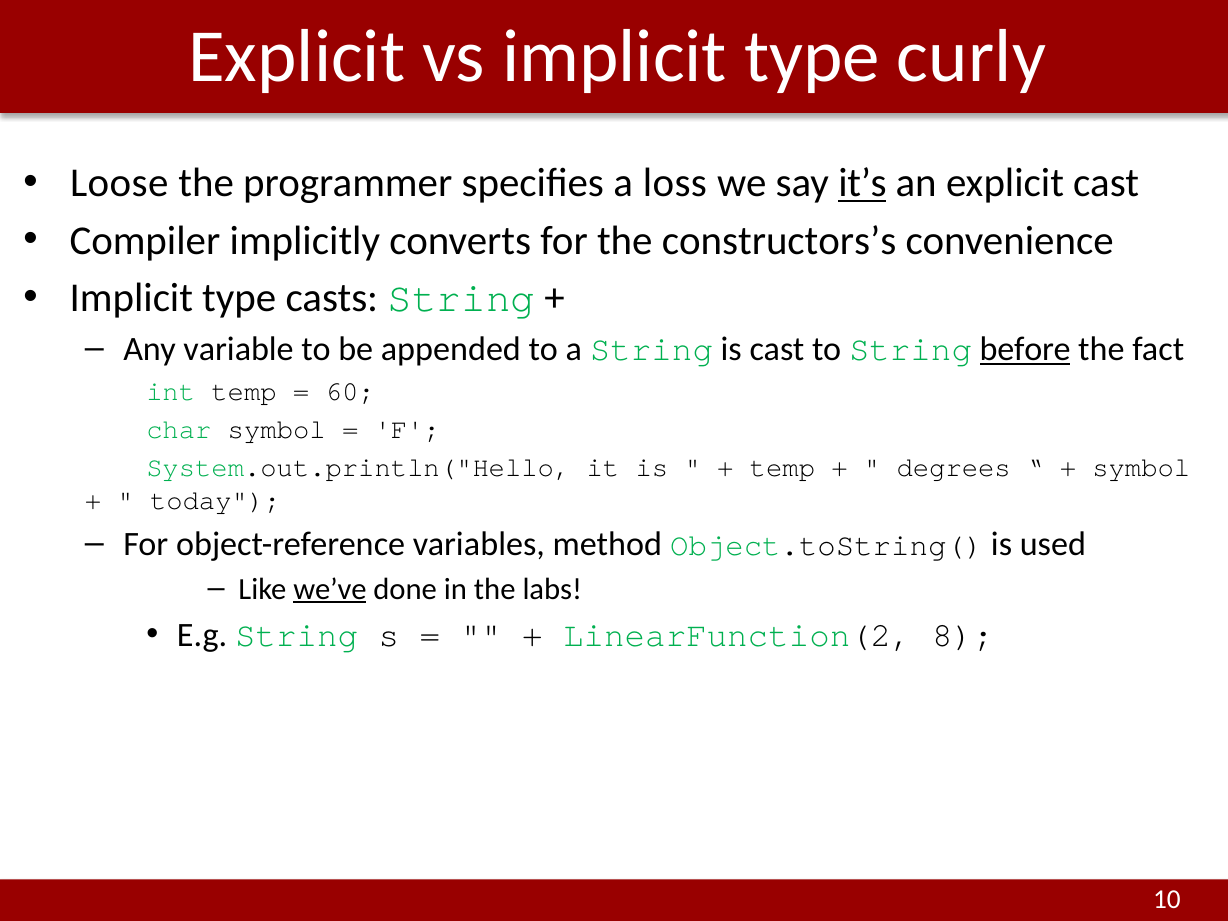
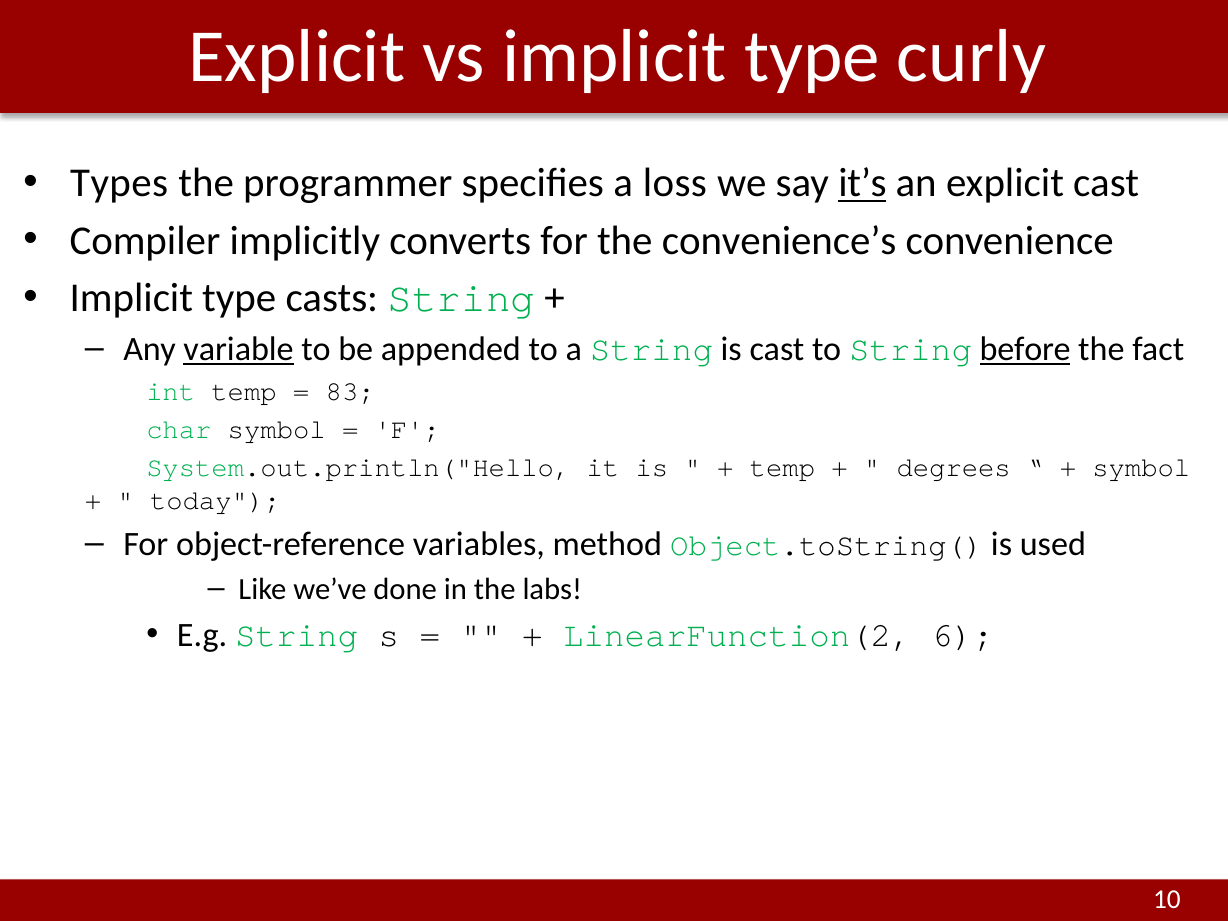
Loose: Loose -> Types (119, 183)
constructors’s: constructors’s -> convenience’s (779, 241)
variable underline: none -> present (239, 349)
60: 60 -> 83 (350, 391)
we’ve underline: present -> none (330, 589)
8: 8 -> 6 (963, 635)
